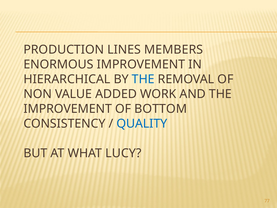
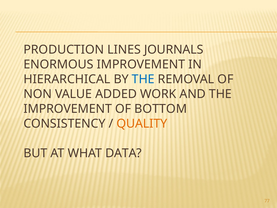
MEMBERS: MEMBERS -> JOURNALS (174, 50)
QUALITY colour: blue -> orange (142, 123)
LUCY: LUCY -> DATA (123, 153)
